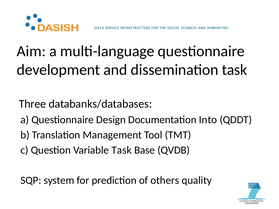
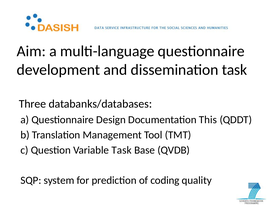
Into: Into -> This (208, 120)
others: others -> coding (165, 181)
